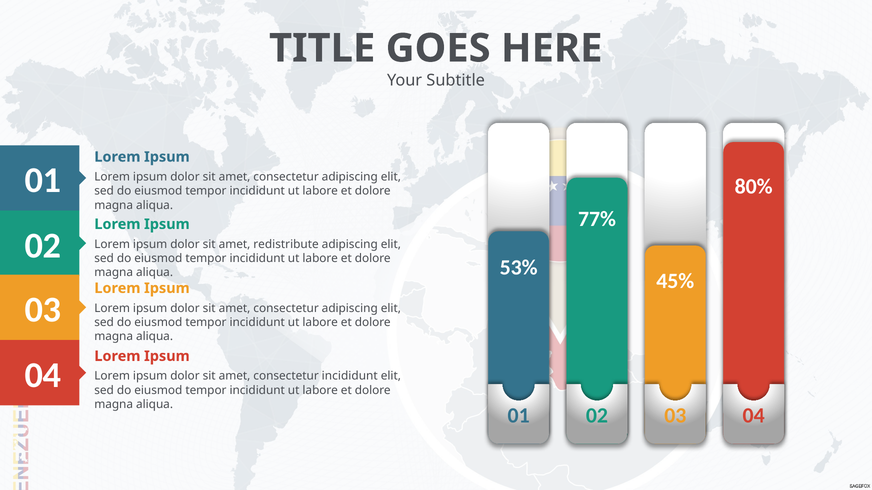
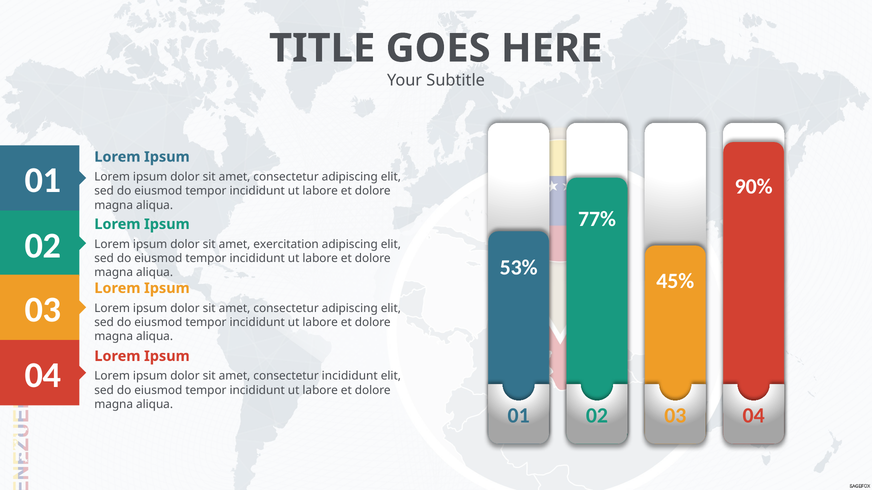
80%: 80% -> 90% (754, 187)
redistribute: redistribute -> exercitation (286, 244)
